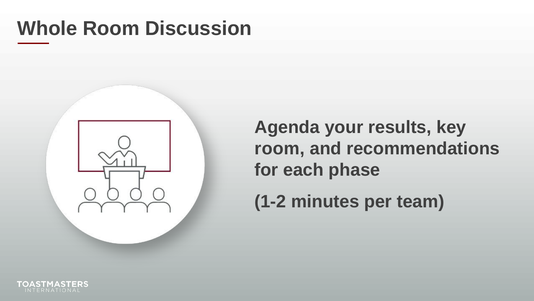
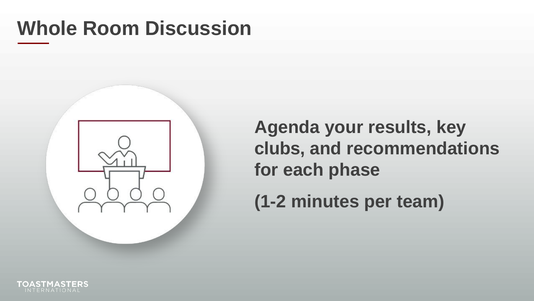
room: room -> clubs (280, 148)
